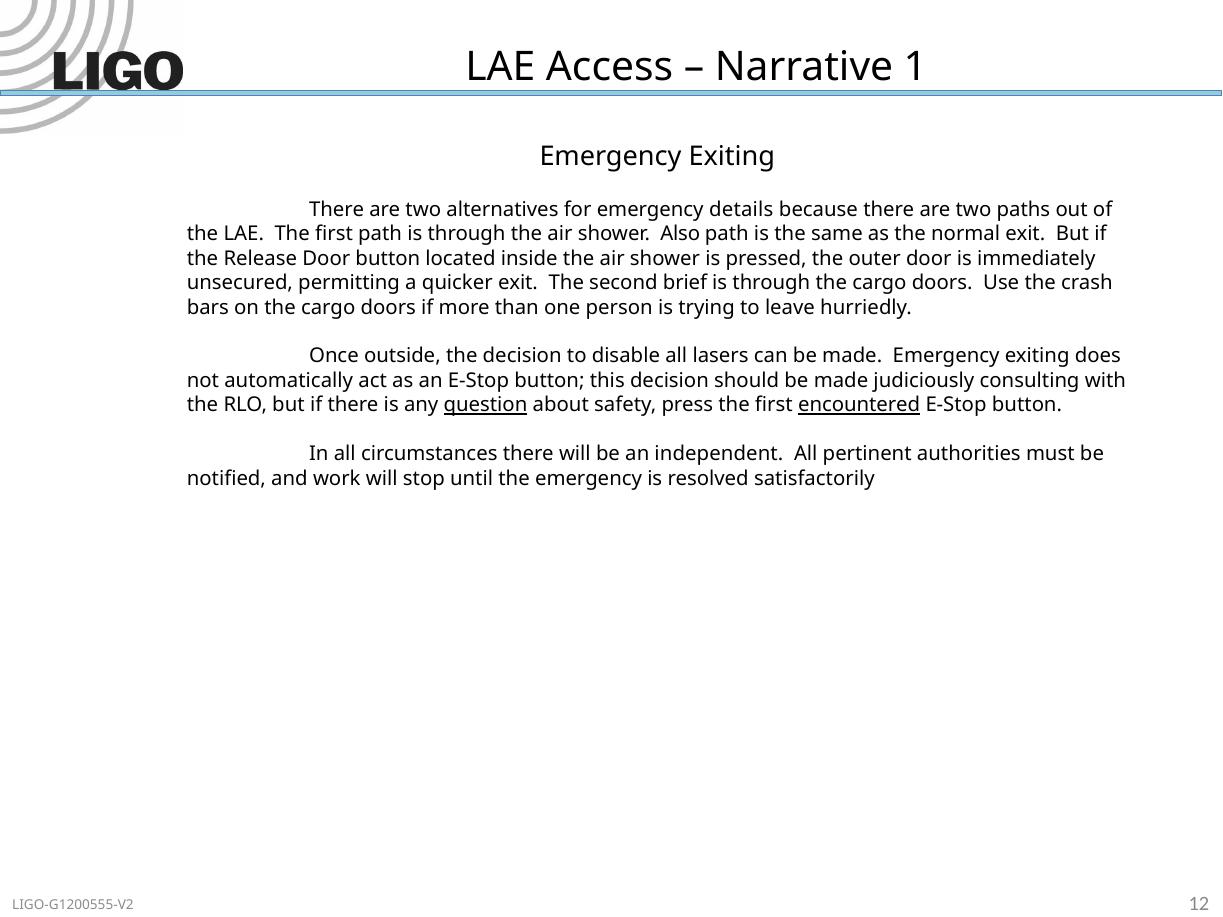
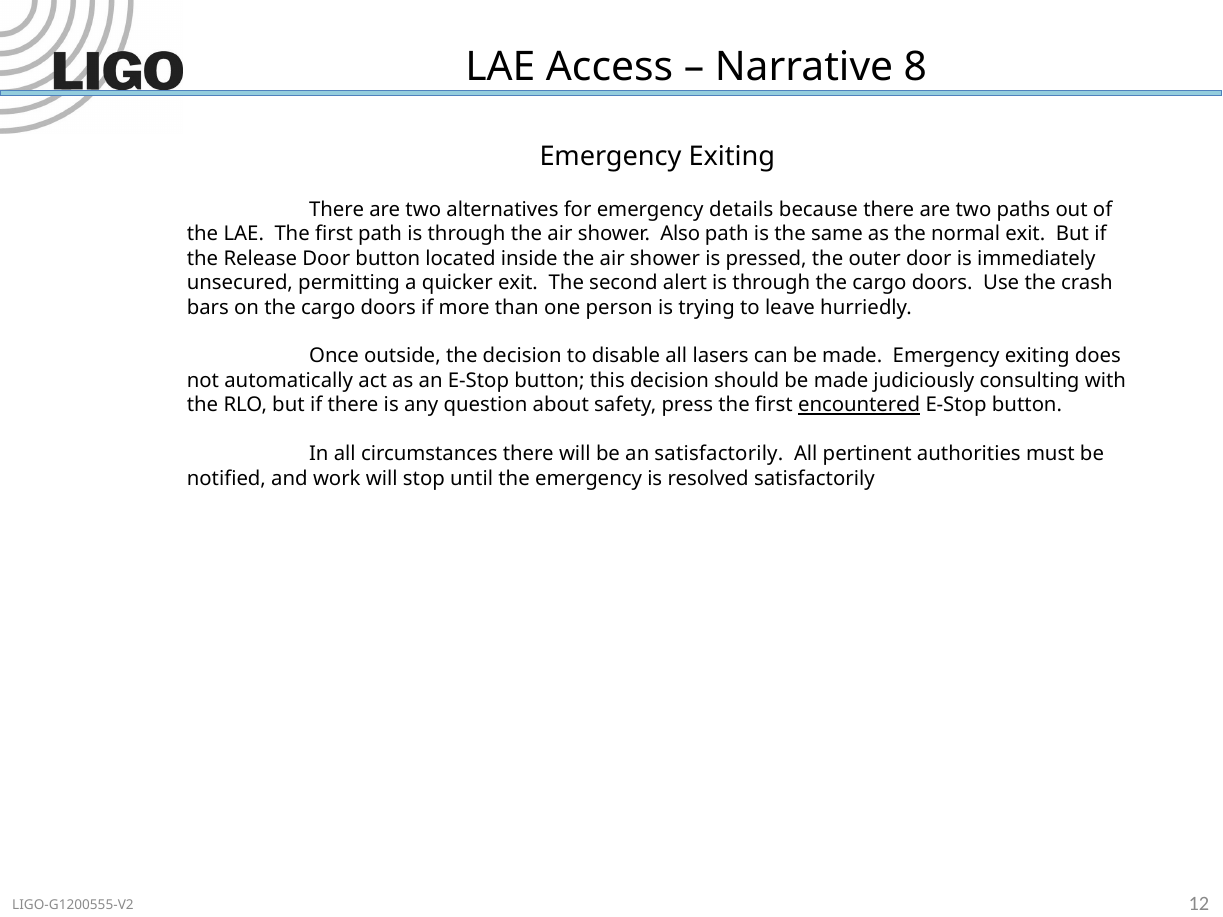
1: 1 -> 8 (915, 67)
brief: brief -> alert (685, 283)
question underline: present -> none (485, 405)
an independent: independent -> satisfactorily (719, 454)
